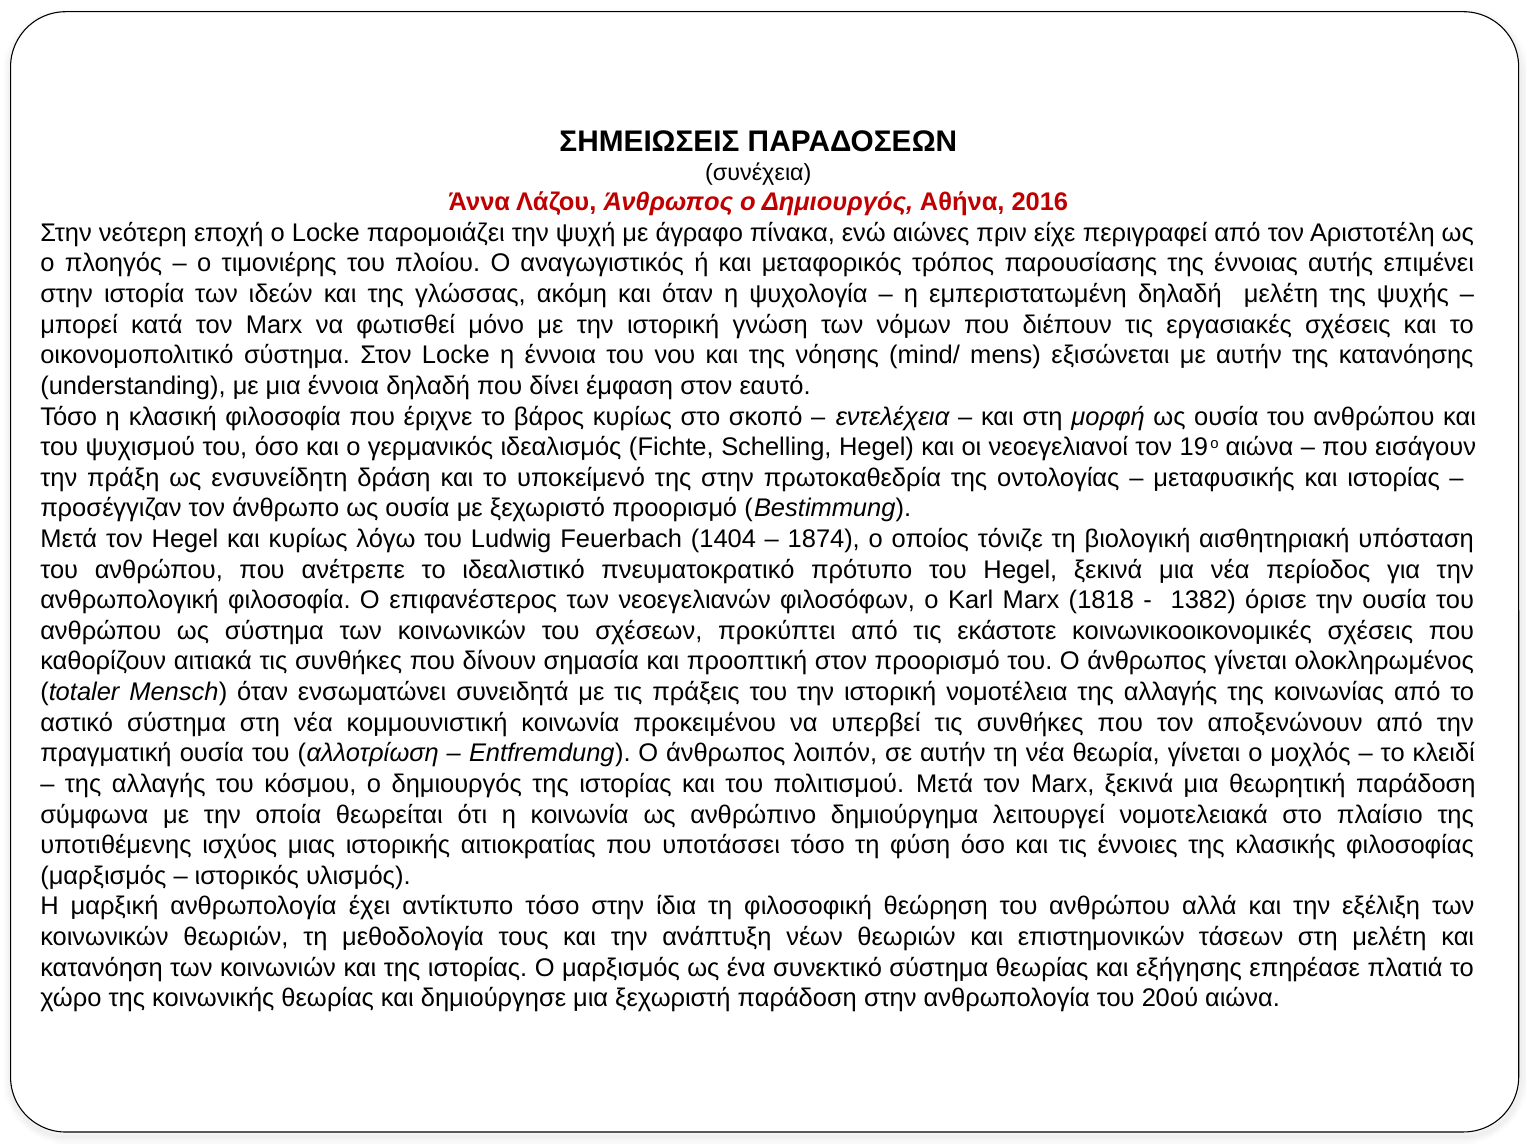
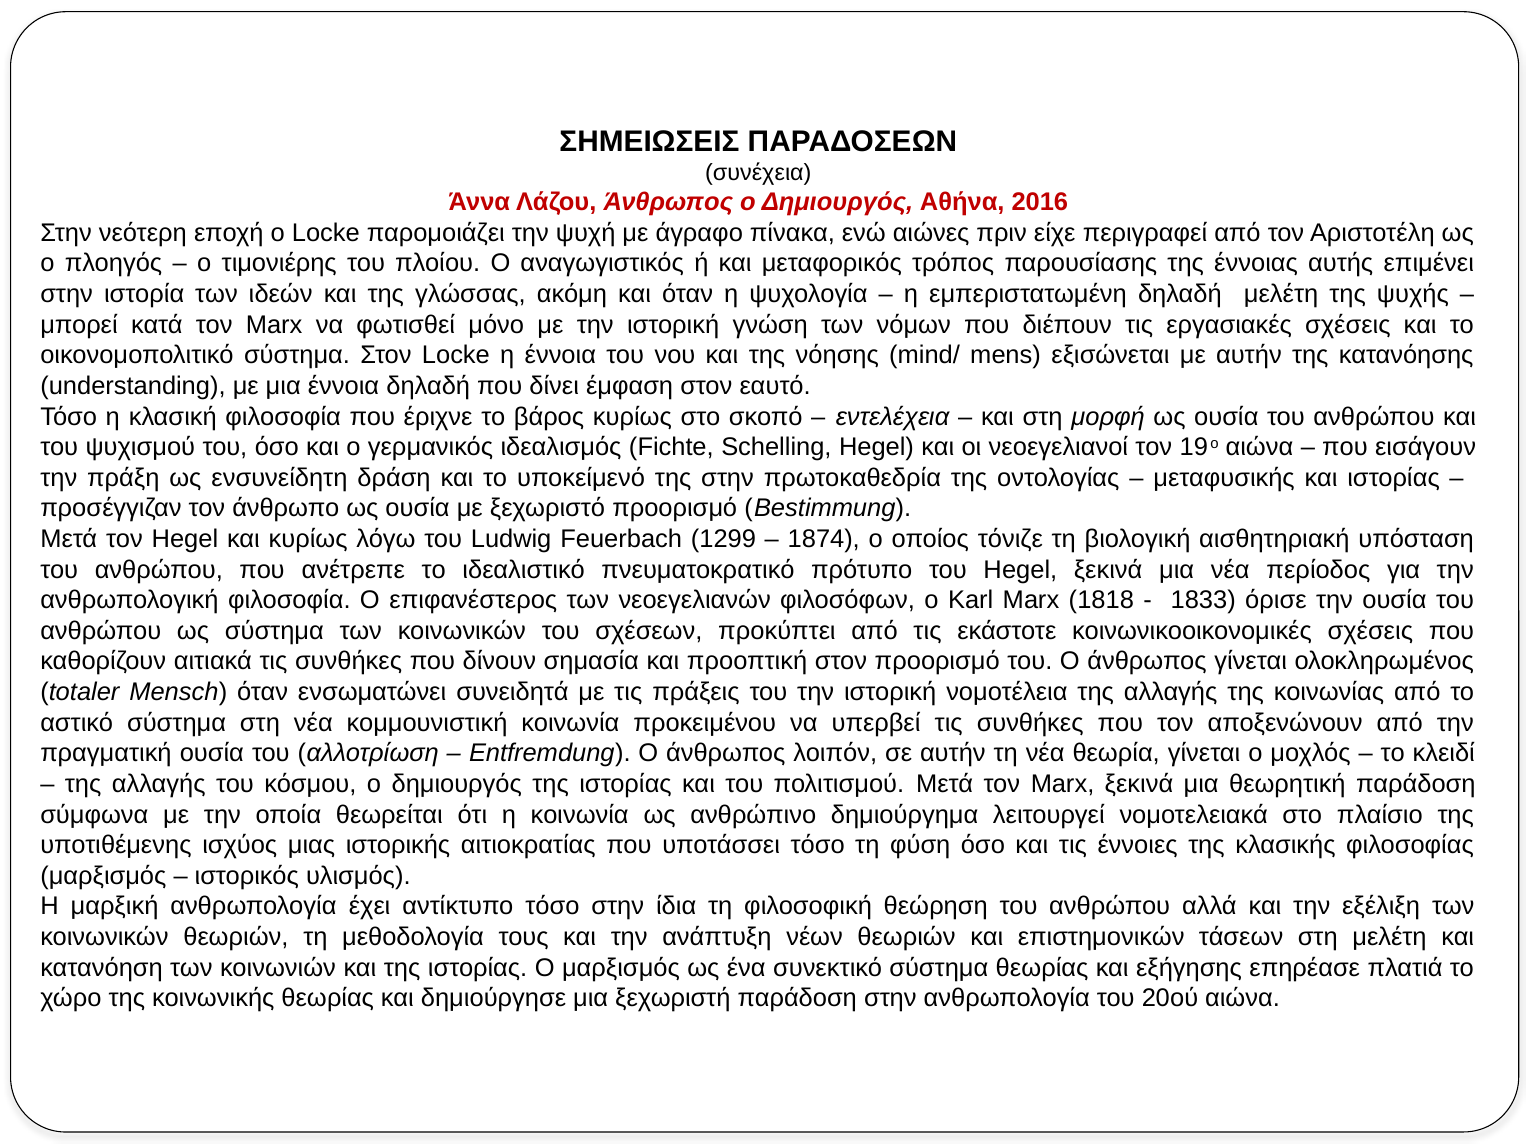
1404: 1404 -> 1299 (723, 539)
1382: 1382 -> 1833 (1203, 600)
